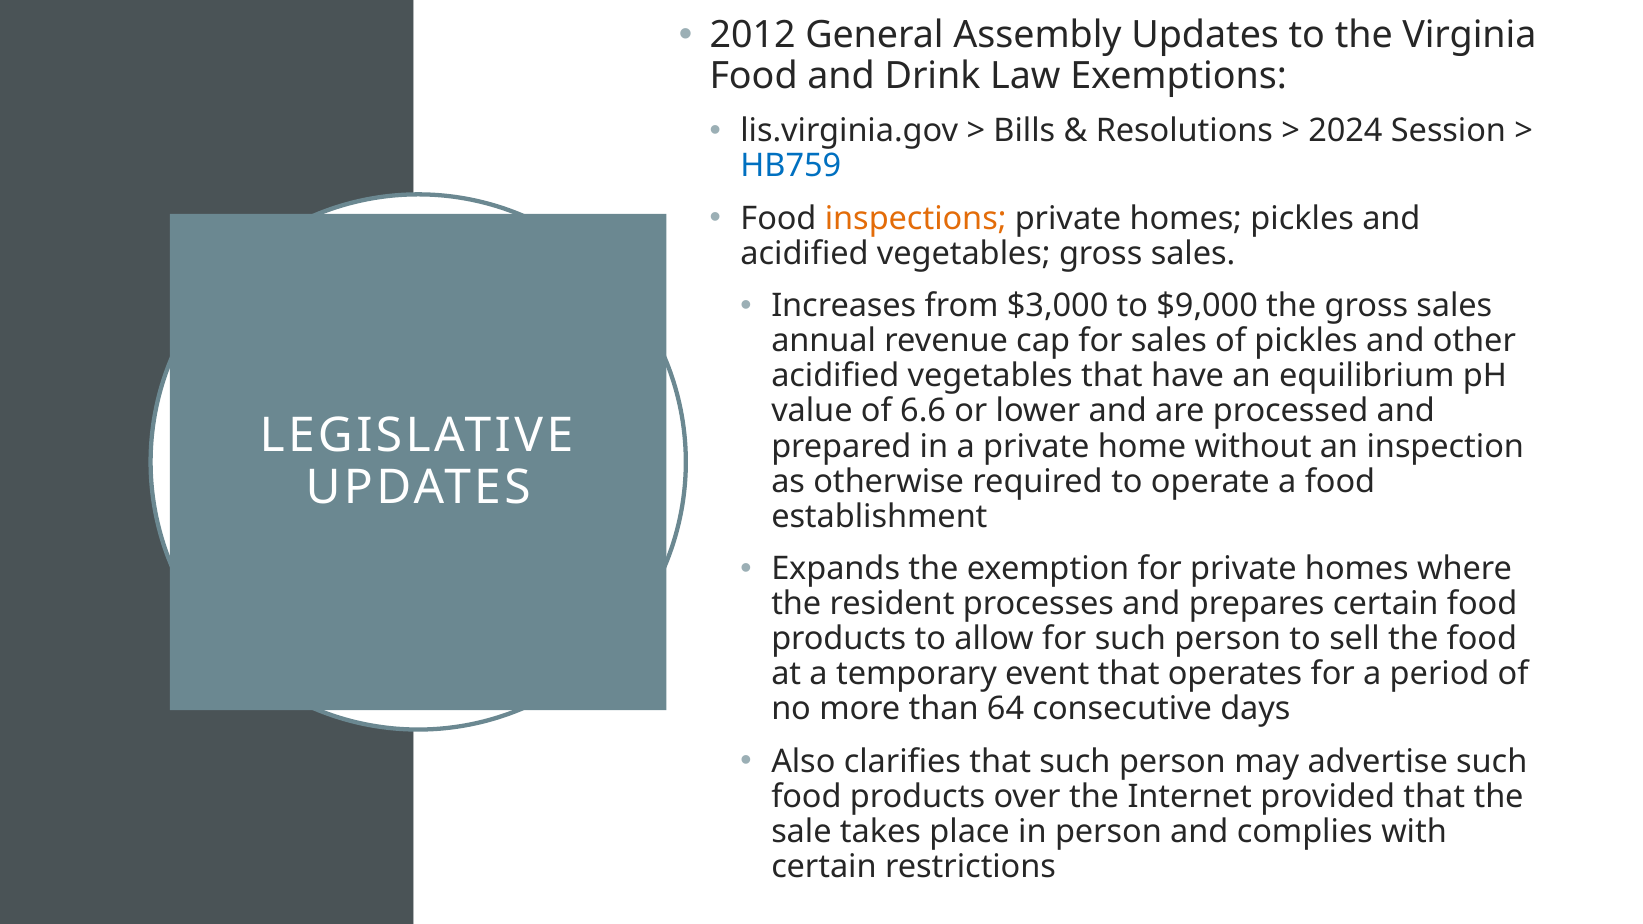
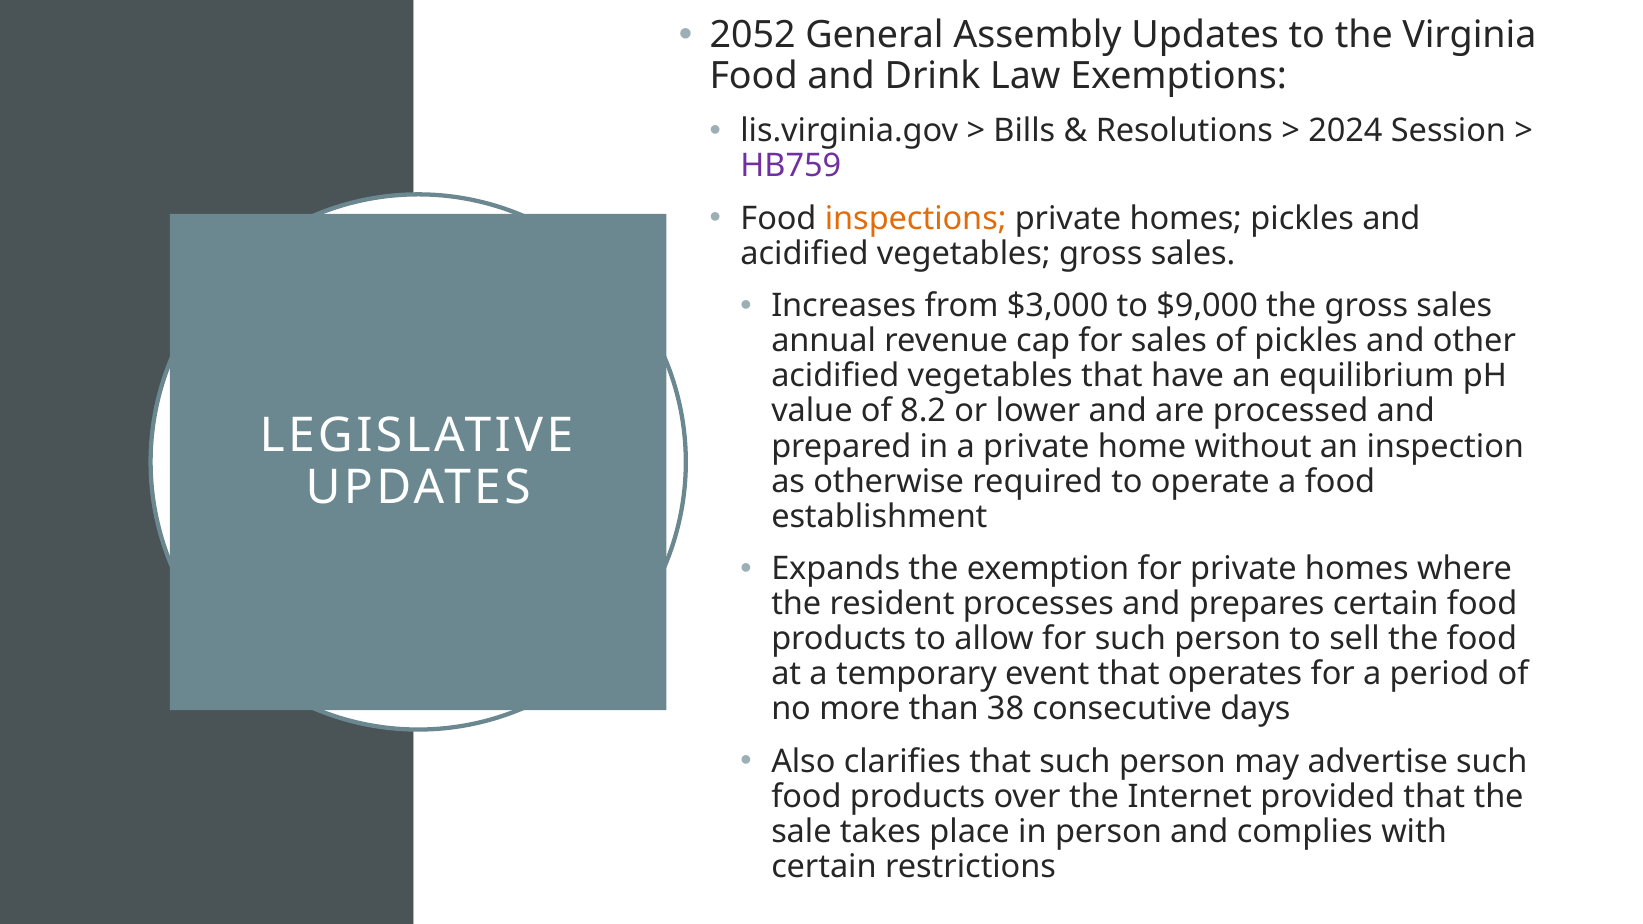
2012: 2012 -> 2052 (753, 35)
HB759 colour: blue -> purple (791, 166)
6.6: 6.6 -> 8.2 (923, 411)
64: 64 -> 38 (1005, 709)
